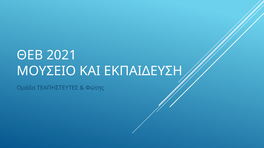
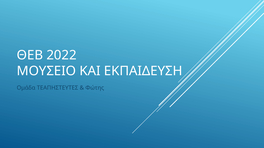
2021: 2021 -> 2022 (62, 55)
